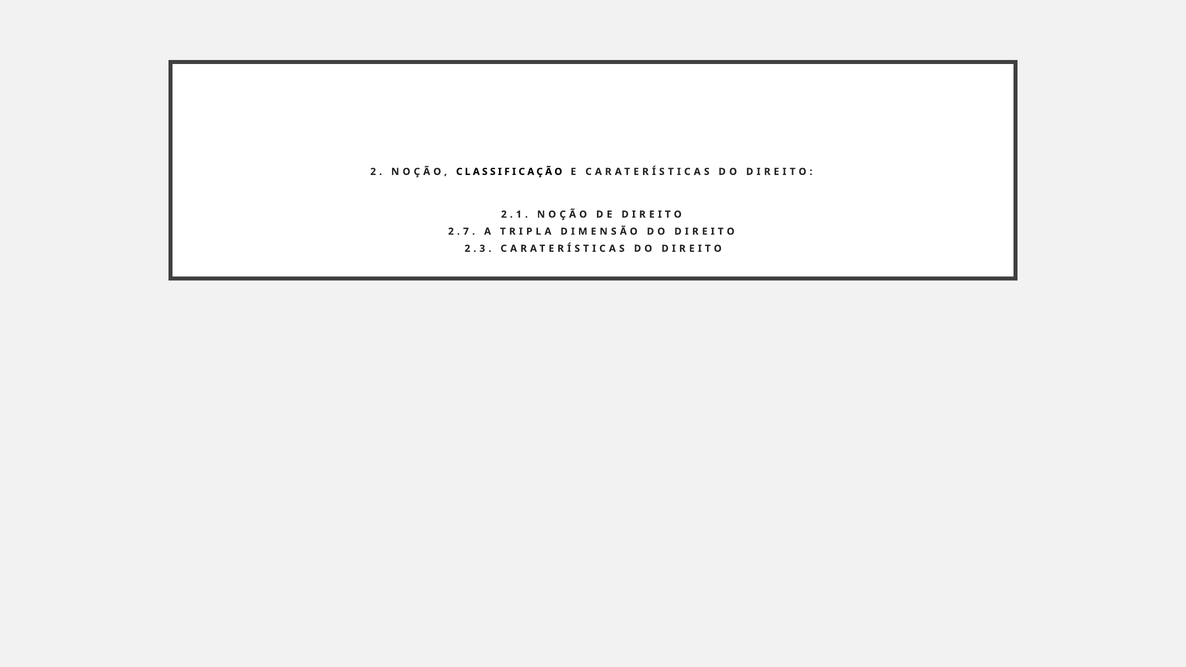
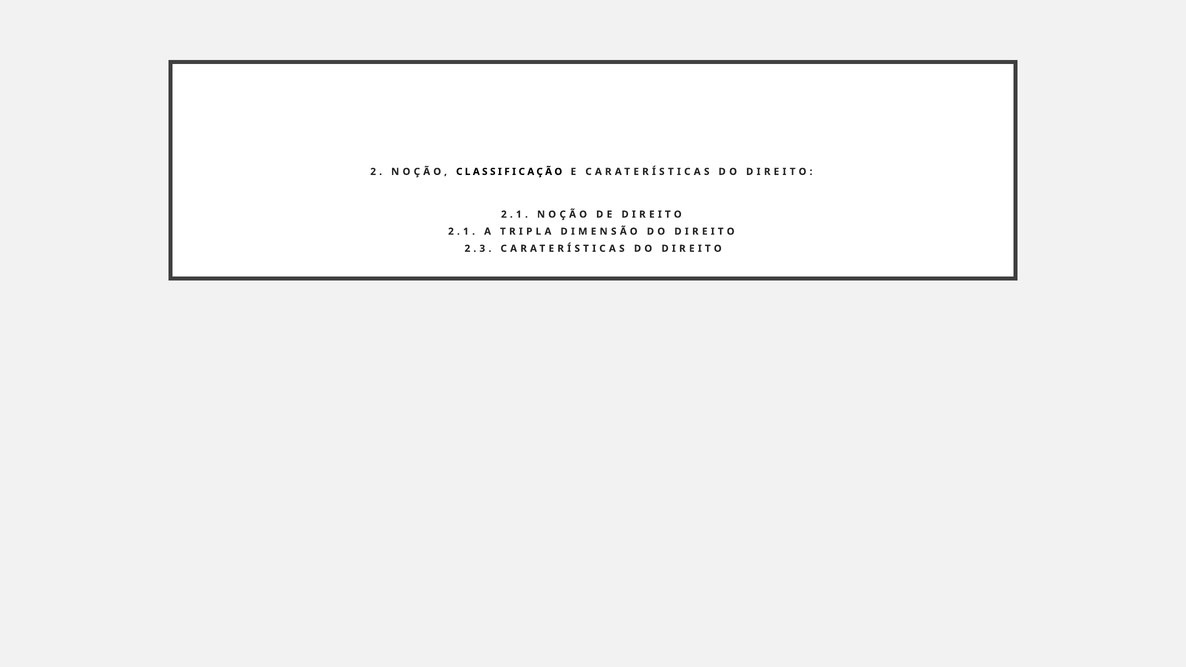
7: 7 -> 1 (466, 232)
